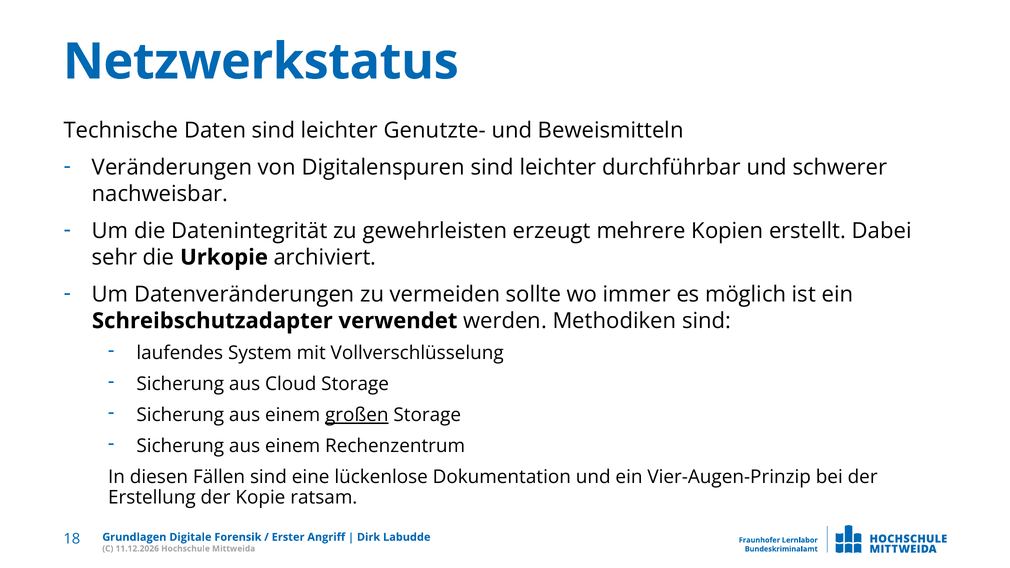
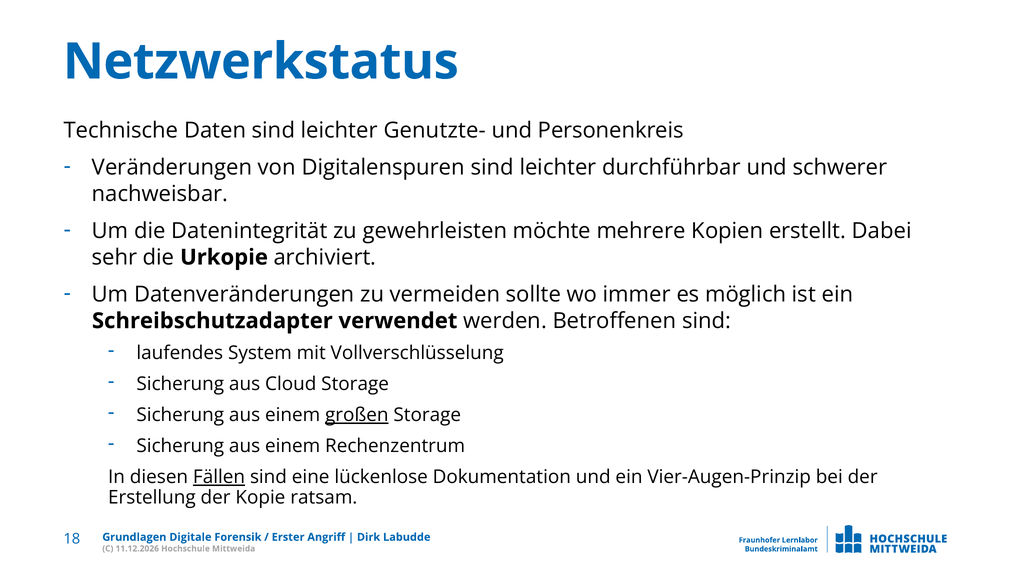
Beweismitteln: Beweismitteln -> Personenkreis (611, 130)
erzeugt: erzeugt -> möchte (552, 231)
Methodiken: Methodiken -> Betroffenen (615, 321)
Fällen underline: none -> present (219, 477)
